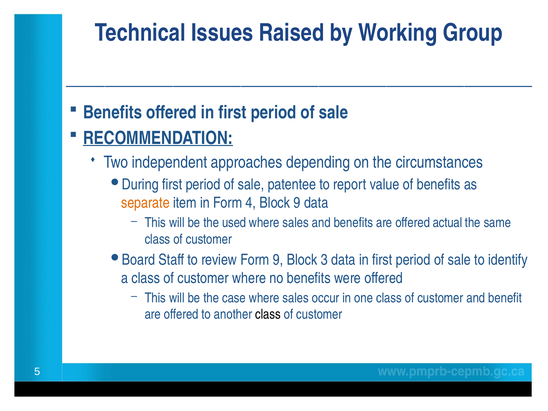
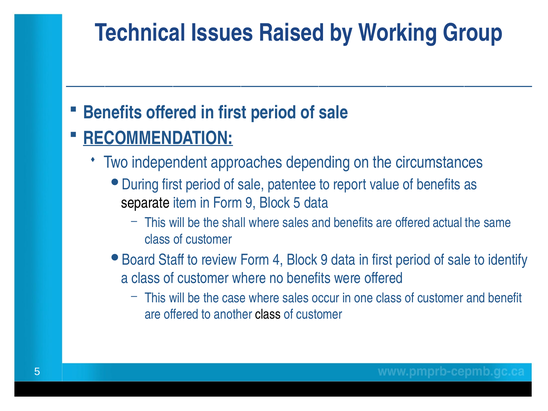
separate colour: orange -> black (145, 203)
Form 4: 4 -> 9 (251, 203)
Block 9: 9 -> 5 (297, 203)
used: used -> shall (234, 223)
Form 9: 9 -> 4 (278, 260)
Block 3: 3 -> 9 (324, 260)
